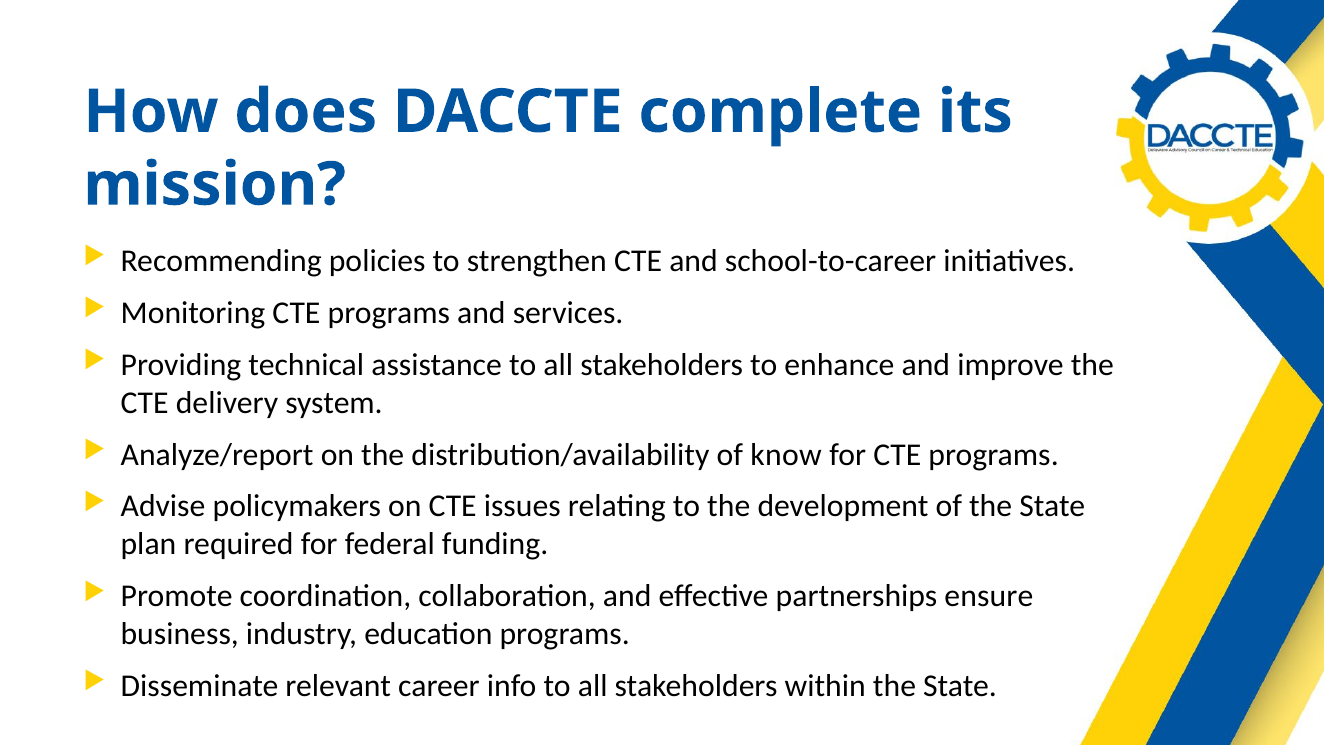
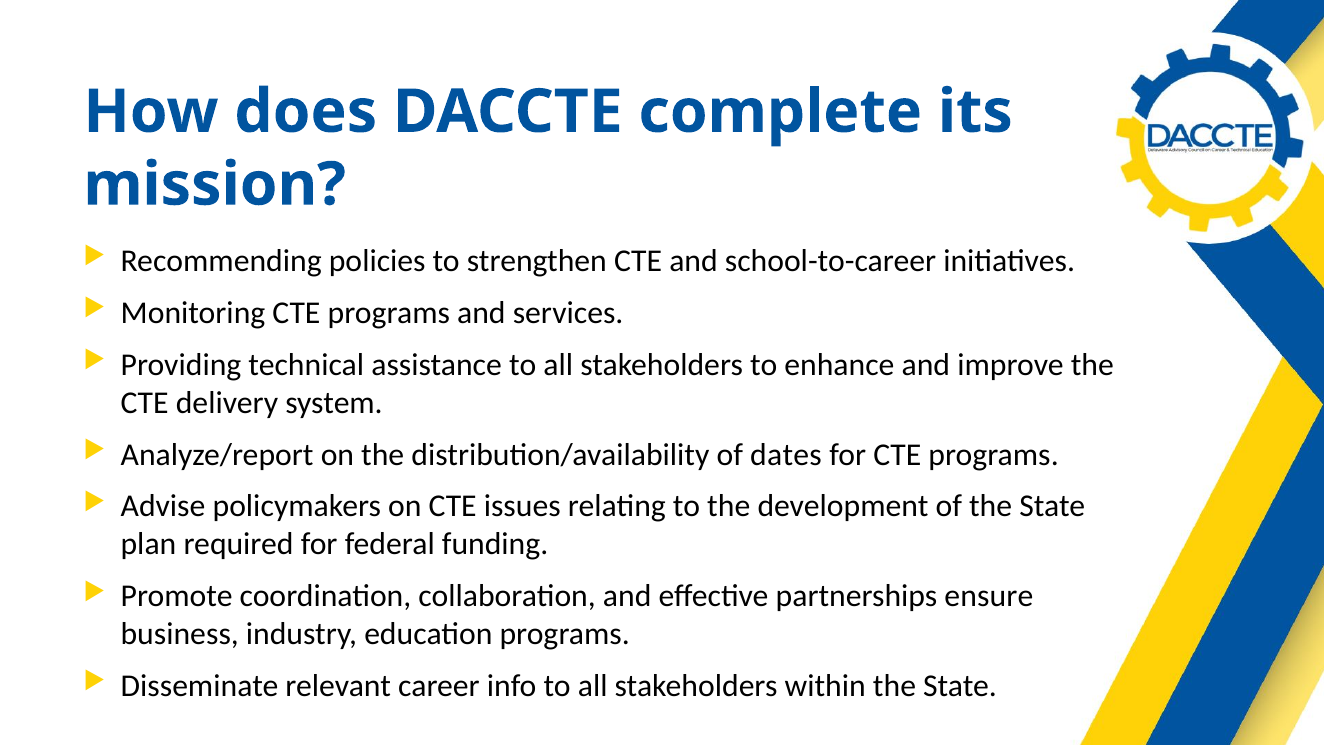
know: know -> dates (786, 454)
